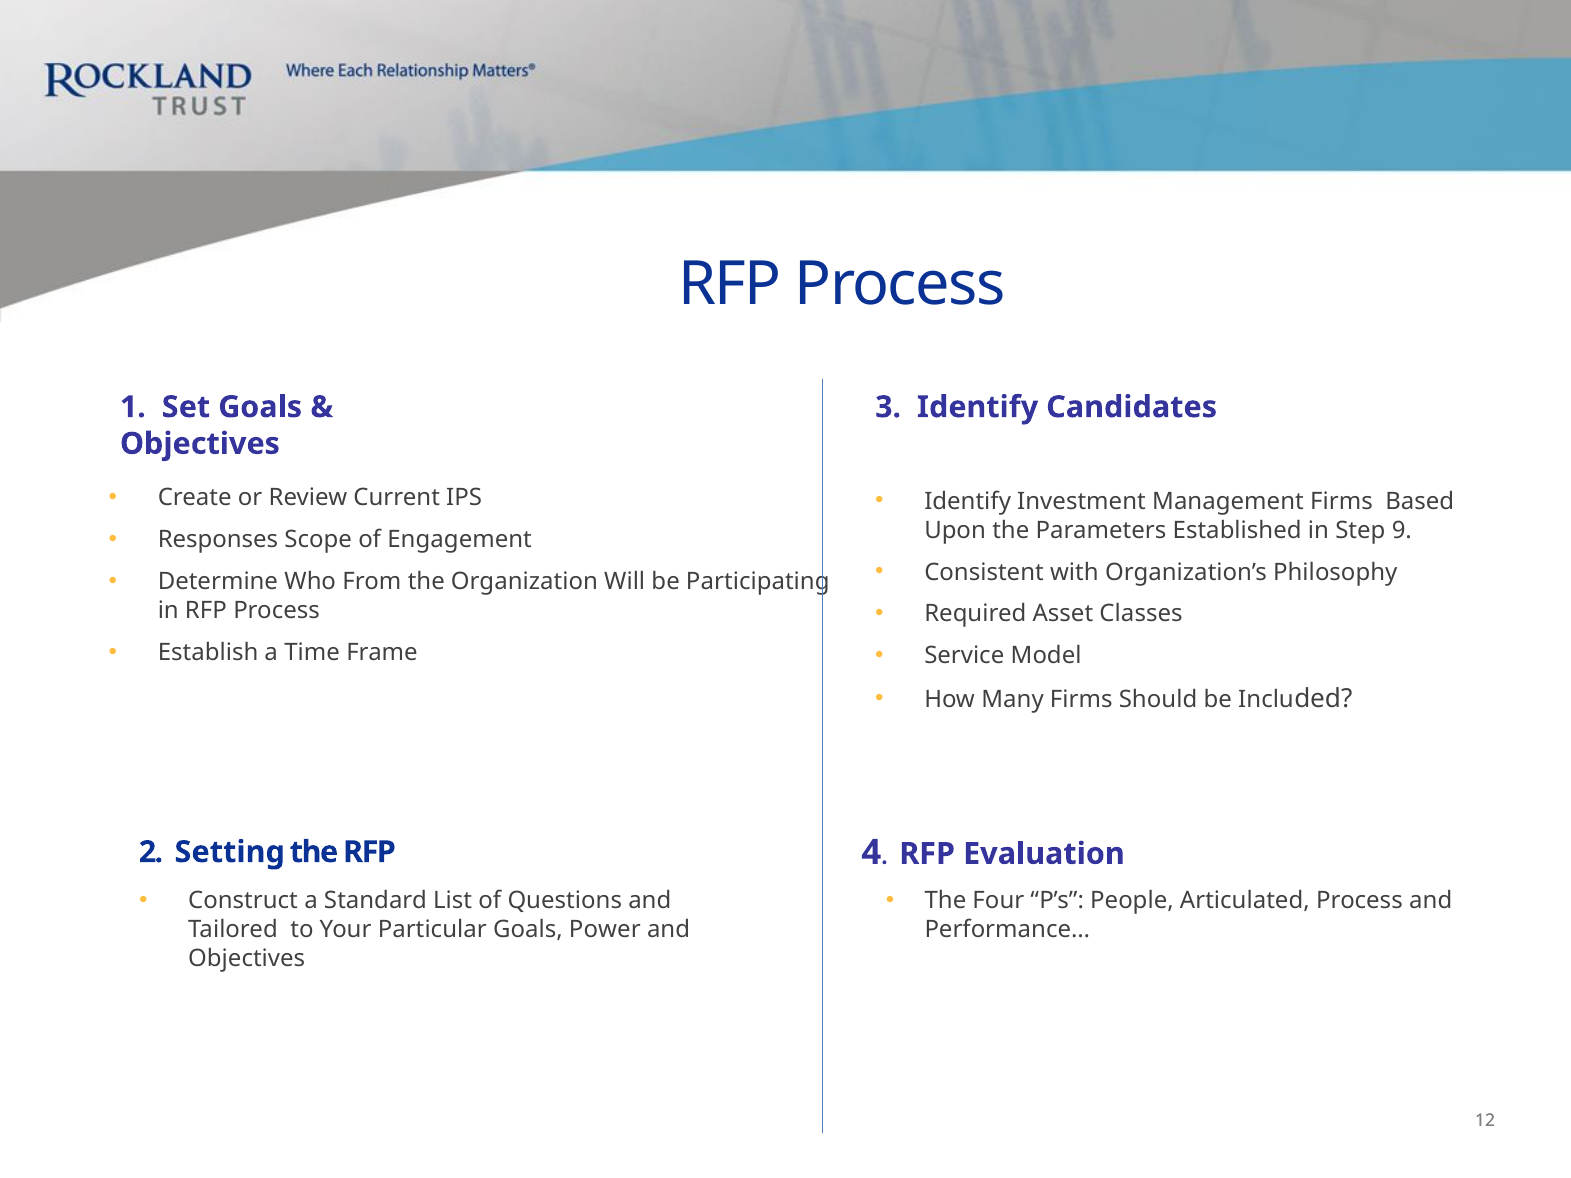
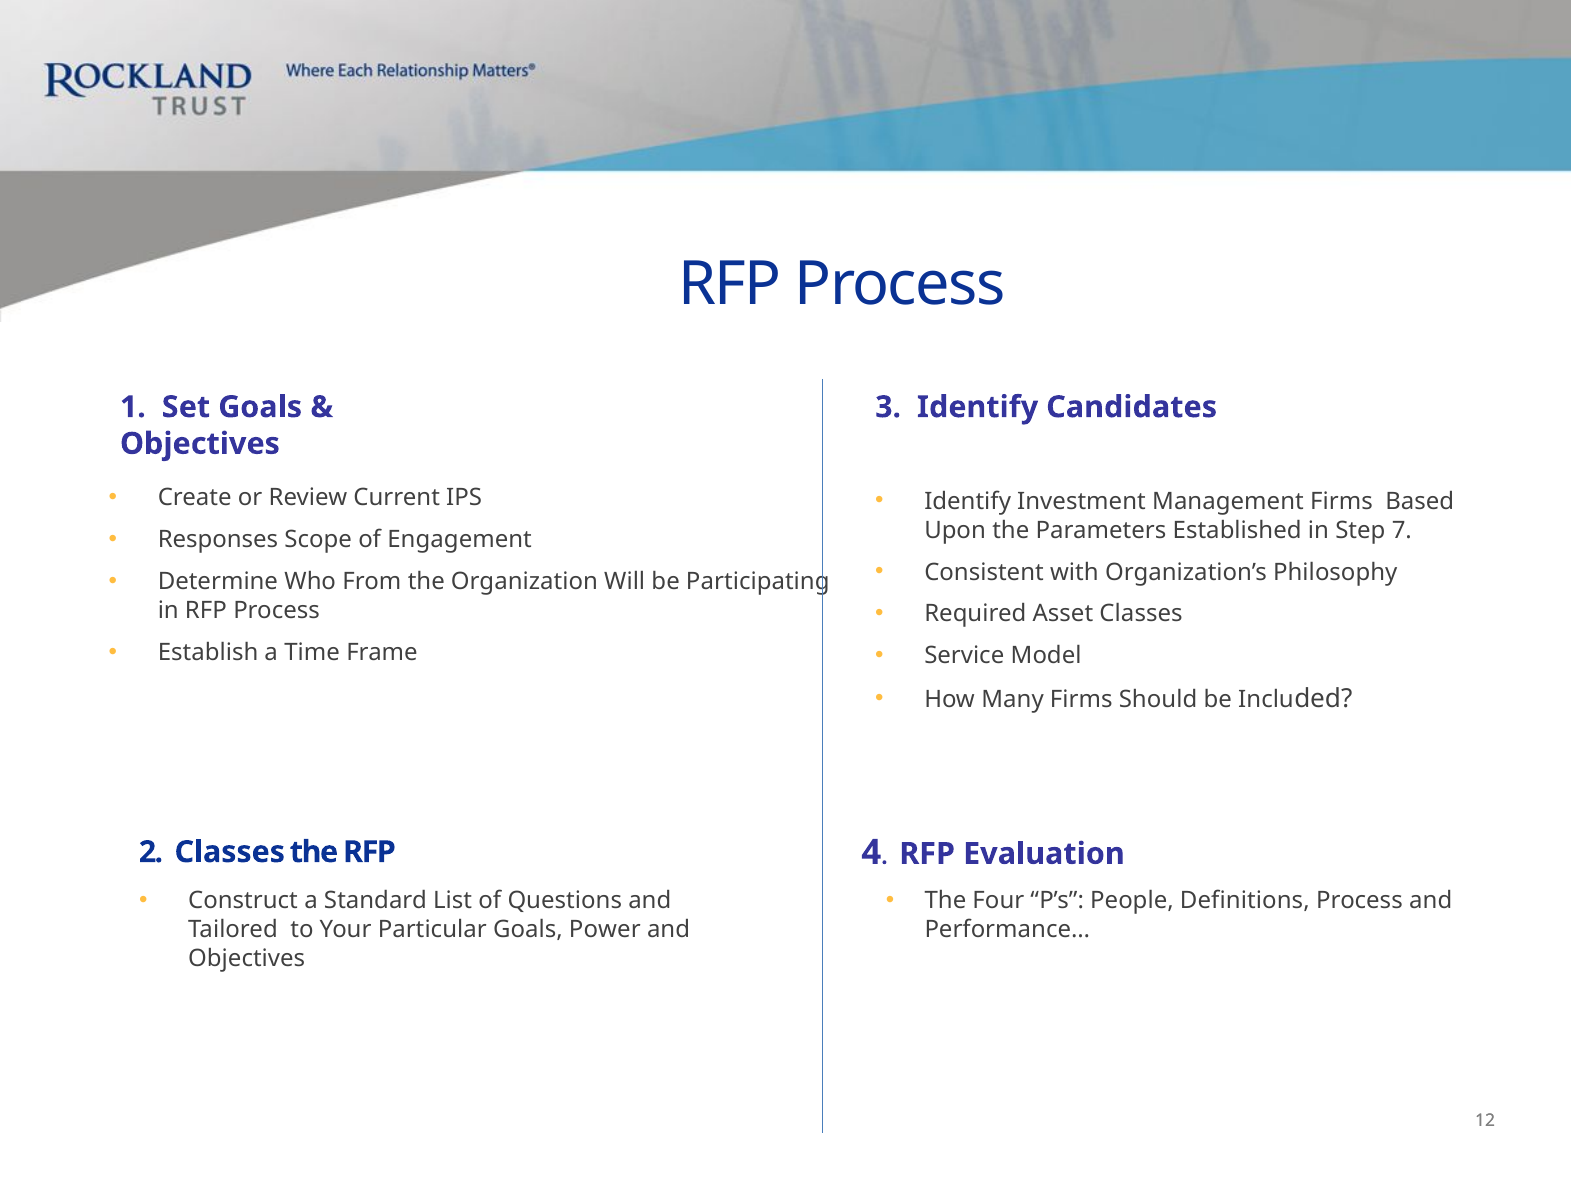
9: 9 -> 7 (1402, 530)
2 Setting: Setting -> Classes (230, 852)
Articulated: Articulated -> Definitions (1245, 901)
